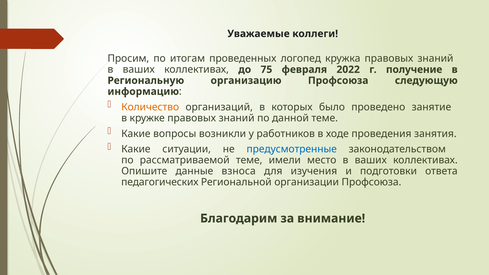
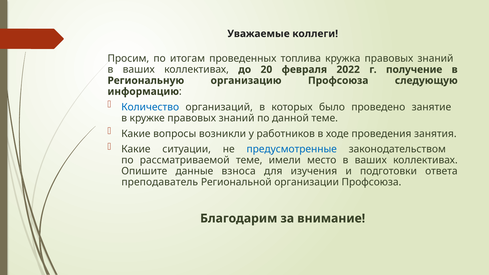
логопед: логопед -> топлива (301, 59)
75: 75 -> 20 (266, 70)
Количество colour: orange -> blue (150, 107)
педагогических: педагогических -> преподаватель (160, 182)
